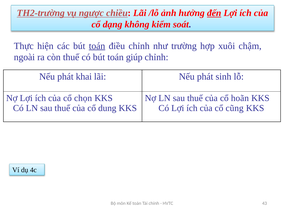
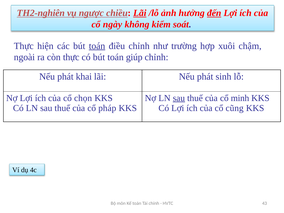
TH2-trường: TH2-trường -> TH2-nghiên (41, 13)
Lãi underline: none -> present (140, 13)
dạng: dạng -> ngày (112, 24)
còn thuế: thuế -> thực (71, 57)
sau underline: none -> present (179, 98)
hoãn: hoãn -> minh (240, 98)
dung: dung -> pháp (107, 108)
